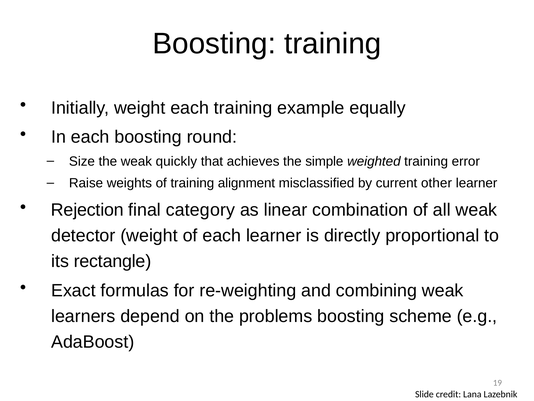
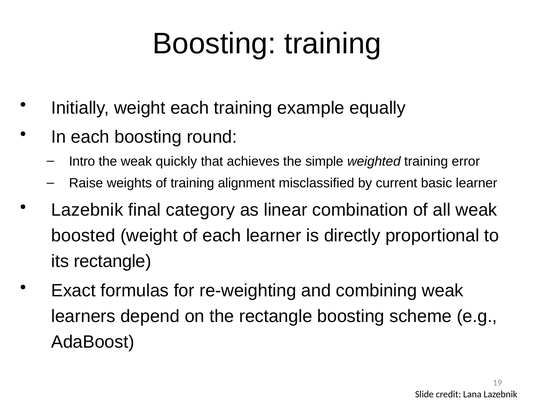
Size: Size -> Intro (82, 161)
other: other -> basic (437, 183)
Rejection: Rejection -> Lazebnik (87, 210)
detector: detector -> boosted (83, 235)
the problems: problems -> rectangle (276, 316)
